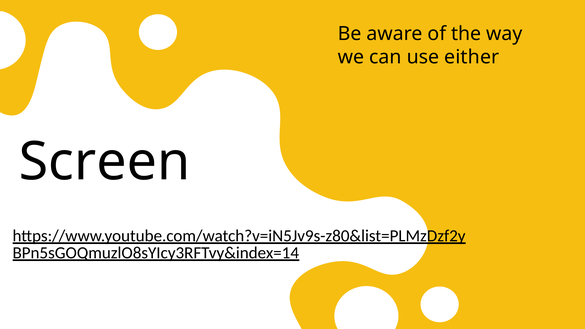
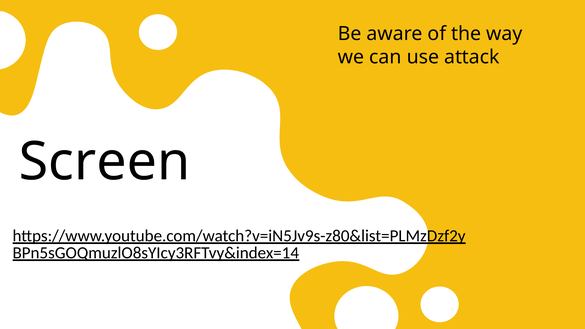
either: either -> attack (472, 57)
